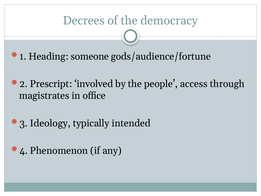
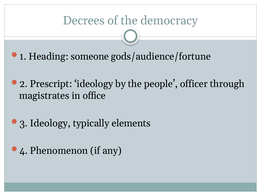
Prescript involved: involved -> ideology (94, 84)
access: access -> officer (194, 84)
intended: intended -> elements (131, 123)
